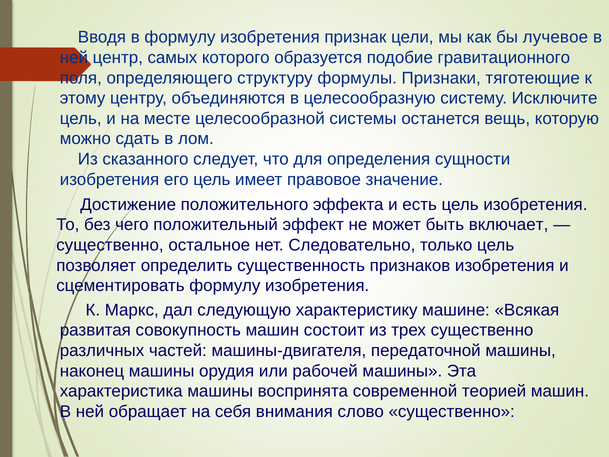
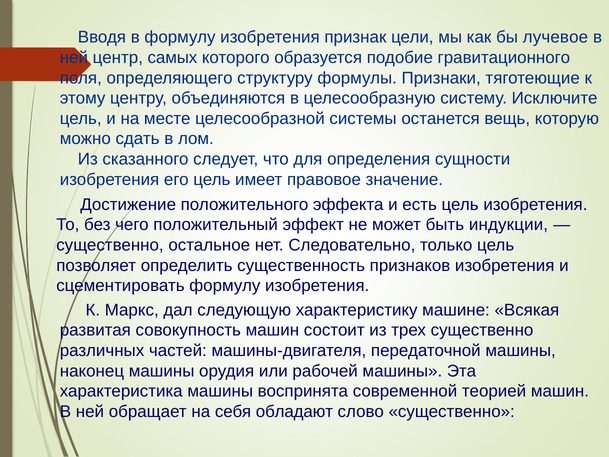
включает: включает -> индукции (508, 225)
внимания: внимания -> обладают (294, 411)
